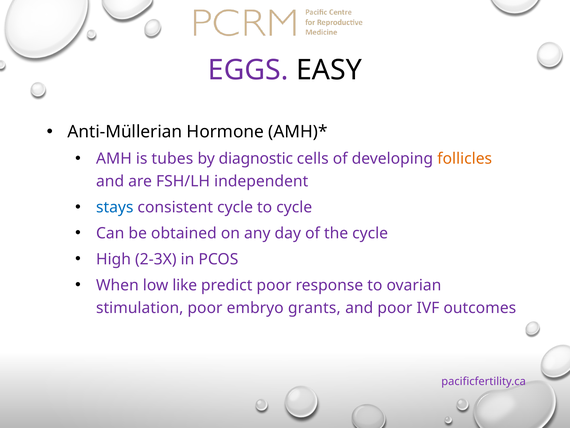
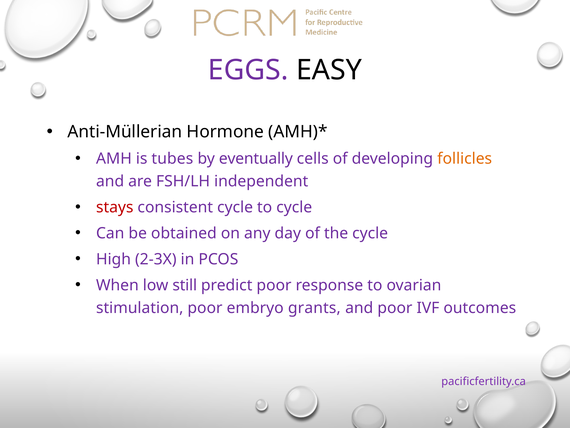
diagnostic: diagnostic -> eventually (256, 159)
stays colour: blue -> red (115, 207)
like: like -> still (185, 285)
